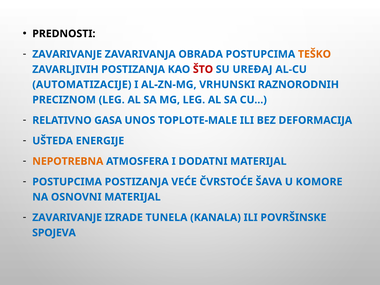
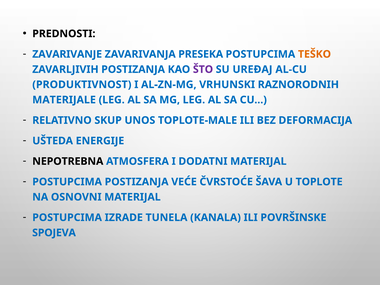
OBRADA: OBRADA -> PRESEKA (201, 54)
ŠTO colour: red -> purple (203, 69)
AUTOMATIZACIJE: AUTOMATIZACIJE -> PRODUKTIVNOST (82, 85)
PRECIZNOM: PRECIZNOM -> MATERIJALE (64, 100)
GASA: GASA -> SKUP (108, 120)
NEPOTREBNA colour: orange -> black (68, 161)
KOMORE: KOMORE -> TOPLOTE (319, 182)
ZAVARIVANJE: ZAVARIVANJE -> POSTUPCIMA (67, 218)
